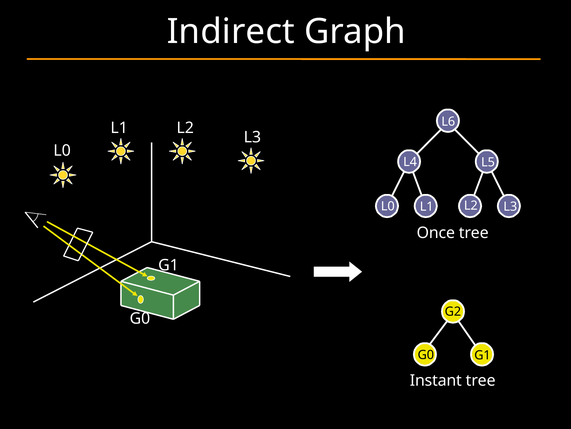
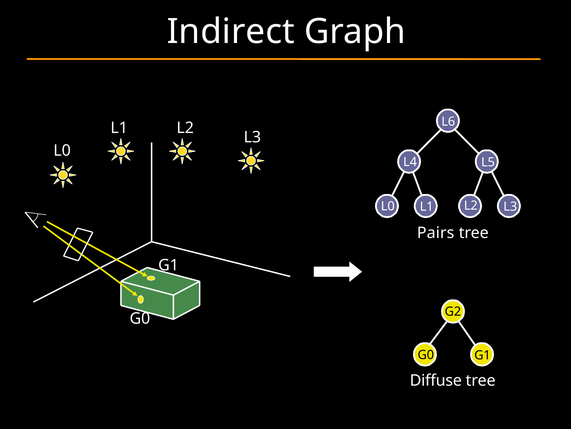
Once: Once -> Pairs (436, 232)
Instant: Instant -> Diffuse (436, 380)
